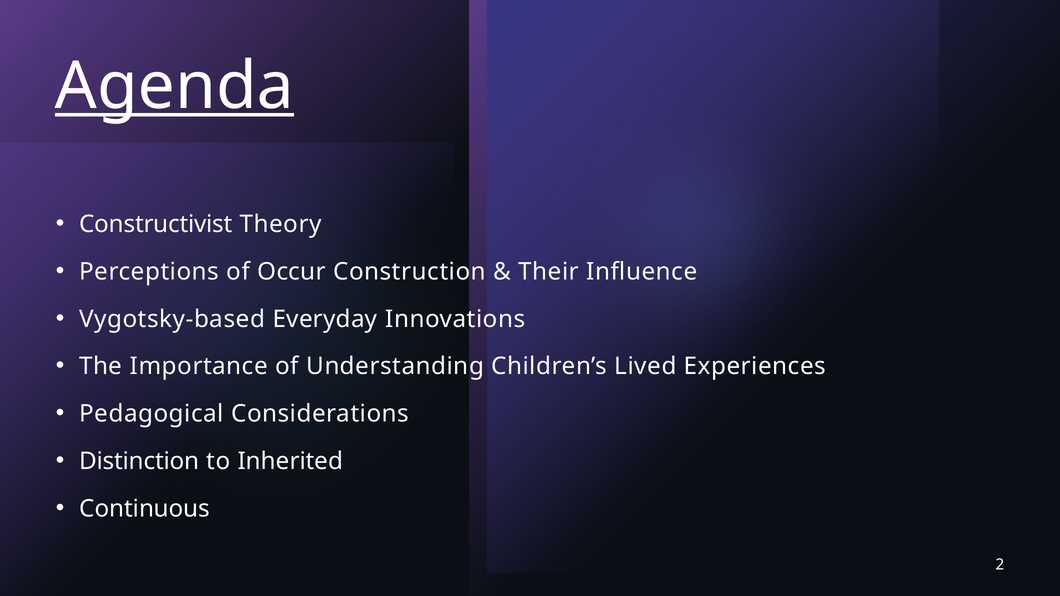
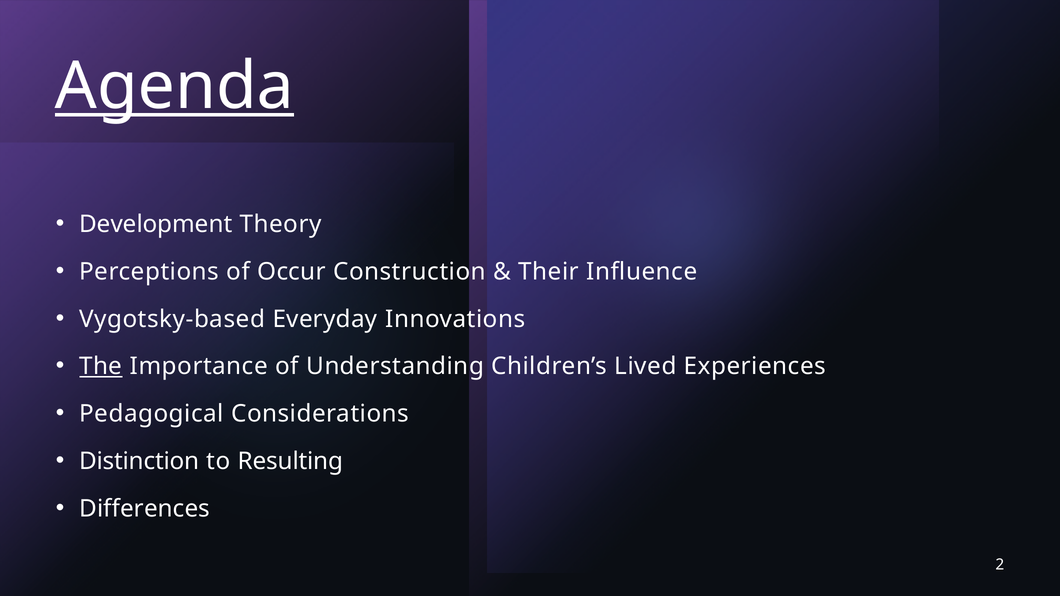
Constructivist: Constructivist -> Development (156, 224)
The underline: none -> present (101, 367)
Inherited: Inherited -> Resulting (290, 461)
Continuous: Continuous -> Differences (145, 509)
